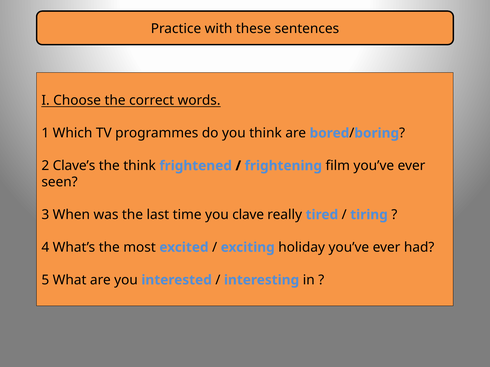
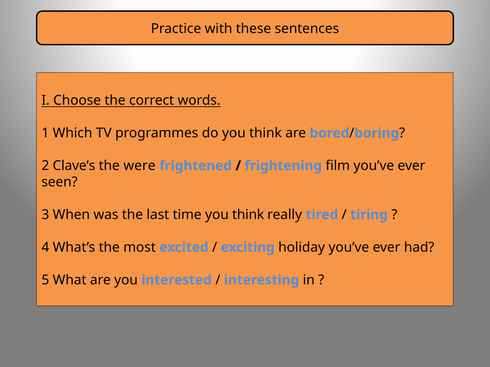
the think: think -> were (139, 166)
time you clave: clave -> think (248, 215)
